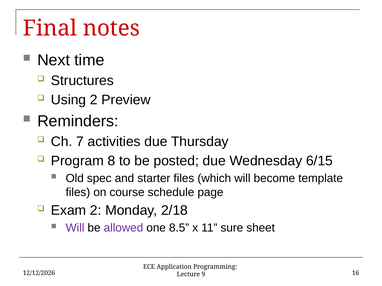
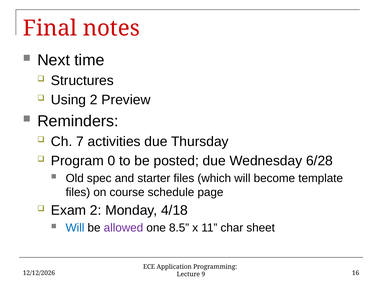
8: 8 -> 0 (111, 161)
6/15: 6/15 -> 6/28 (319, 161)
2/18: 2/18 -> 4/18 (174, 211)
Will colour: purple -> blue (75, 228)
sure: sure -> char (232, 228)
